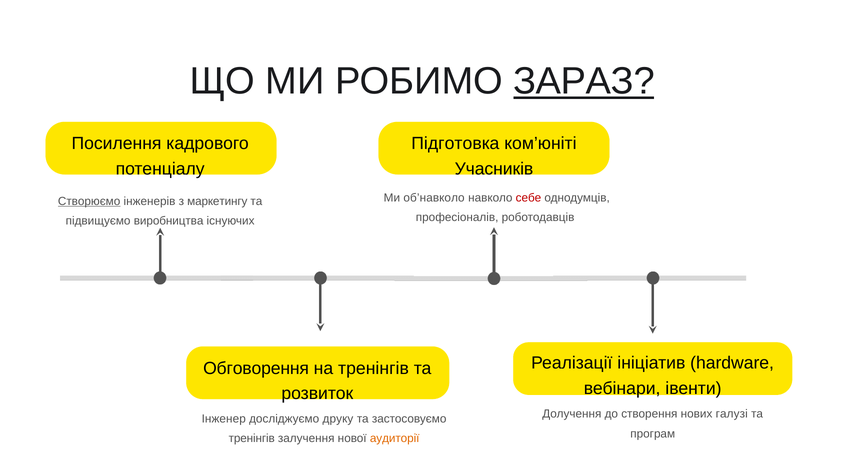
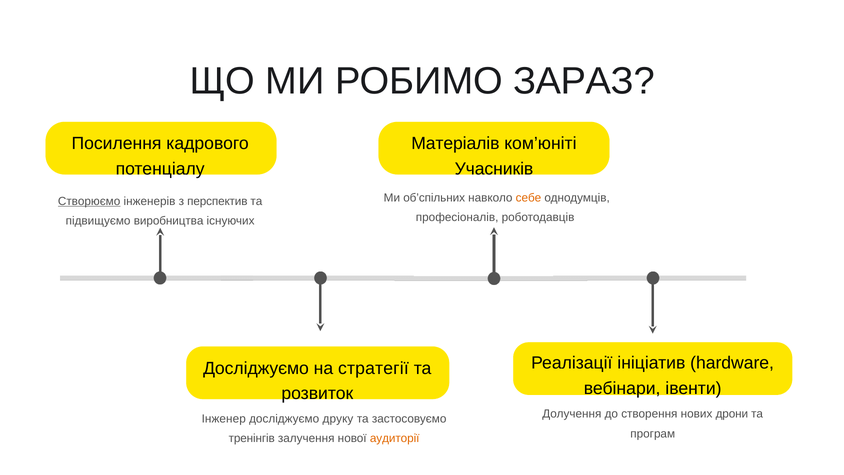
ЗАРАЗ underline: present -> none (584, 81)
Підготовка: Підготовка -> Матеріалів (455, 143)
об’навколо: об’навколо -> об’спільних (434, 198)
себе colour: red -> orange (528, 198)
маркетингу: маркетингу -> перспектив (217, 201)
Обговорення: Обговорення -> Досліджуємо (256, 368)
на тренінгів: тренінгів -> стратегії (373, 368)
галузі: галузі -> дрони (732, 414)
